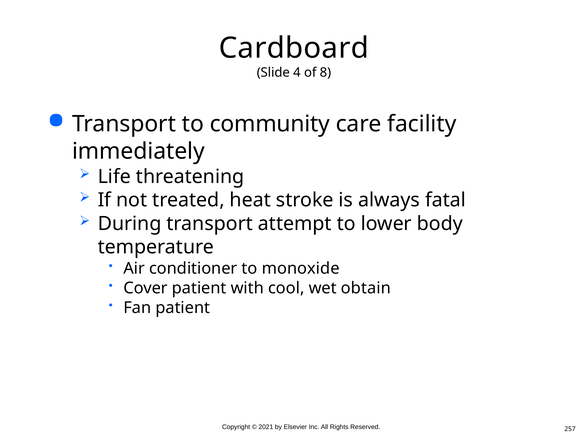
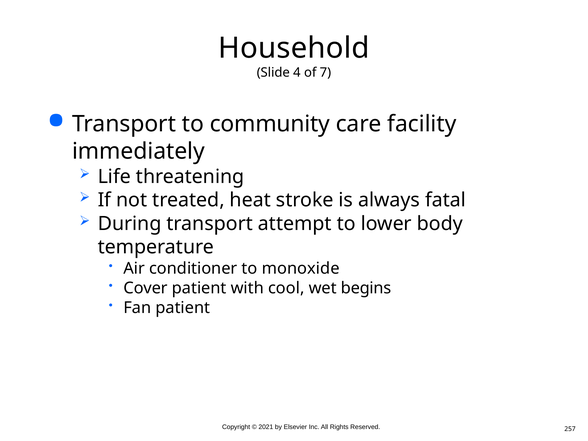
Cardboard: Cardboard -> Household (294, 48)
8: 8 -> 7 (325, 72)
obtain: obtain -> begins (366, 288)
